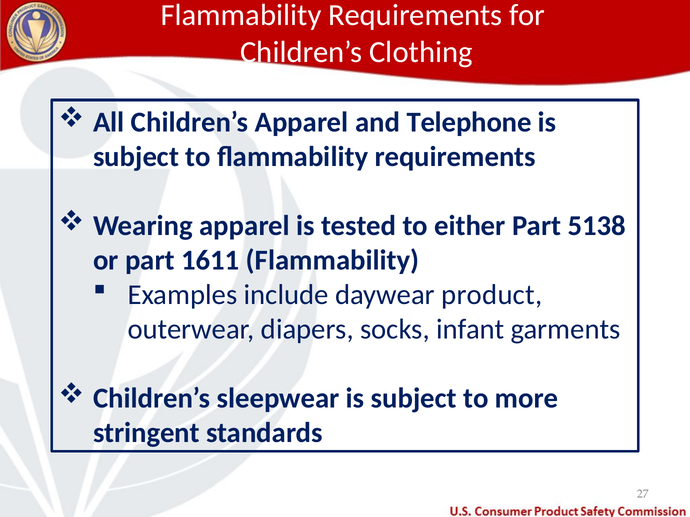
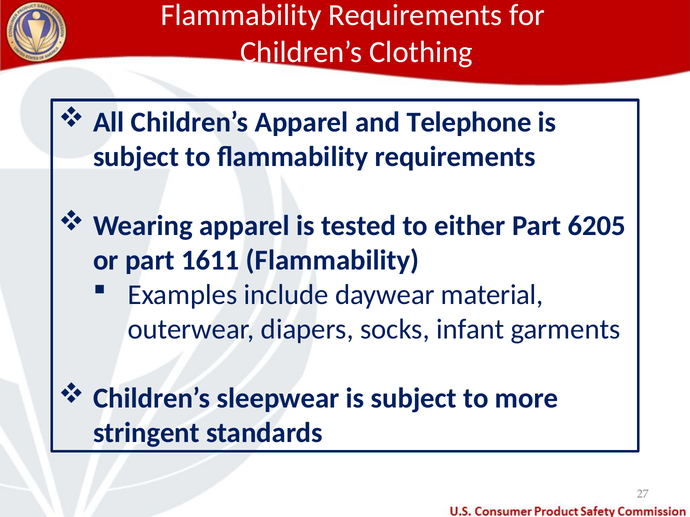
5138: 5138 -> 6205 (597, 226)
product: product -> material (492, 295)
